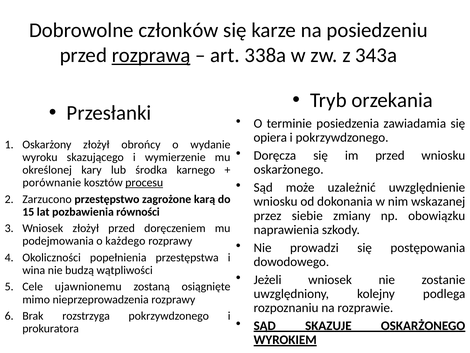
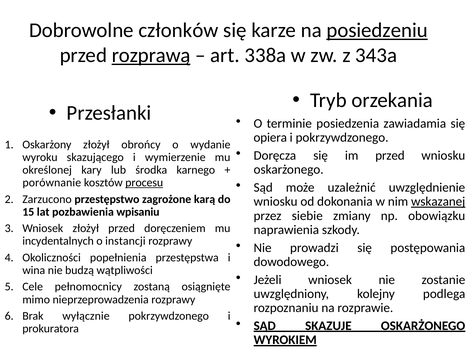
posiedzeniu underline: none -> present (377, 30)
wskazanej underline: none -> present (438, 201)
równości: równości -> wpisaniu (138, 212)
podejmowania: podejmowania -> incydentalnych (58, 241)
każdego: każdego -> instancji (125, 241)
ujawnionemu: ujawnionemu -> pełnomocnicy (88, 286)
rozstrzyga: rozstrzyga -> wyłącznie (86, 316)
